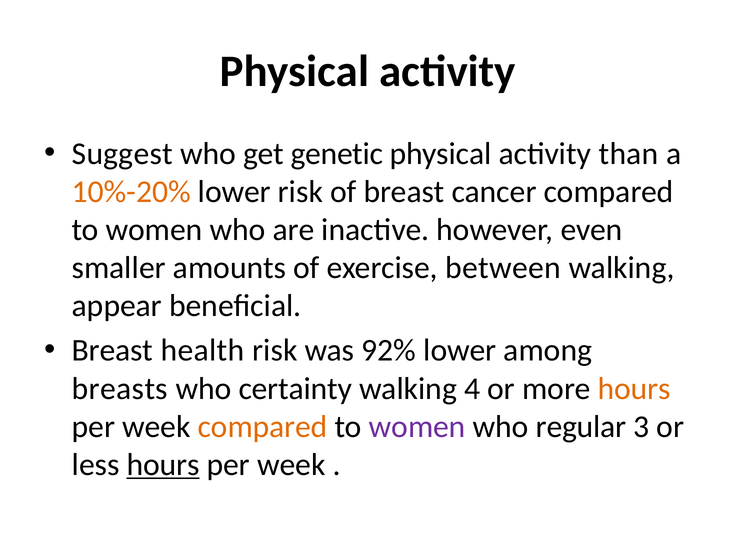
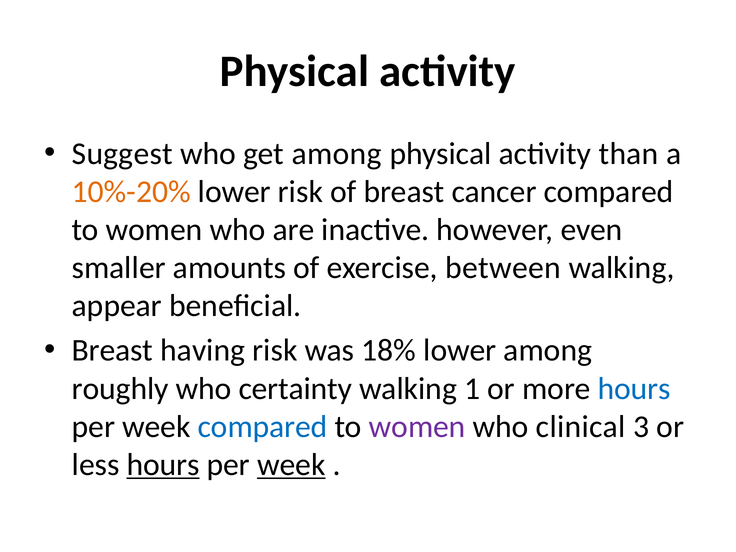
get genetic: genetic -> among (337, 154)
health: health -> having (203, 350)
92%: 92% -> 18% (389, 350)
breasts: breasts -> roughly (120, 389)
4: 4 -> 1 (472, 389)
hours colour: orange -> blue (634, 389)
compared colour: orange -> blue (263, 427)
regular: regular -> clinical (581, 427)
week underline: none -> present (291, 465)
